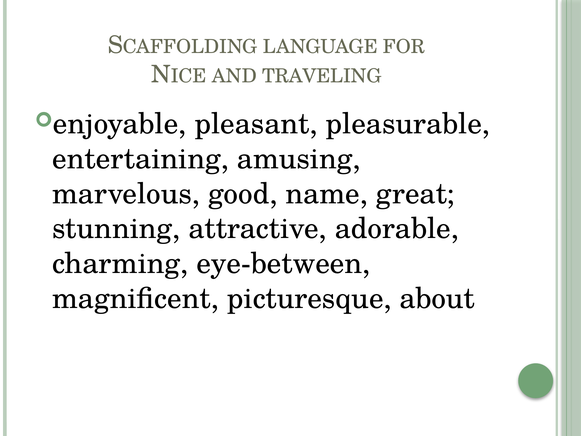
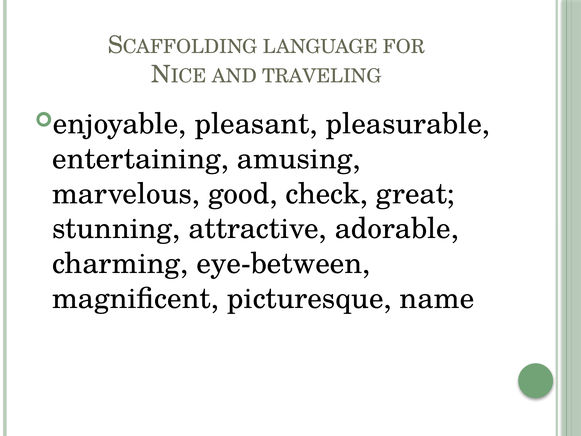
name: name -> check (327, 194)
about: about -> name (437, 298)
